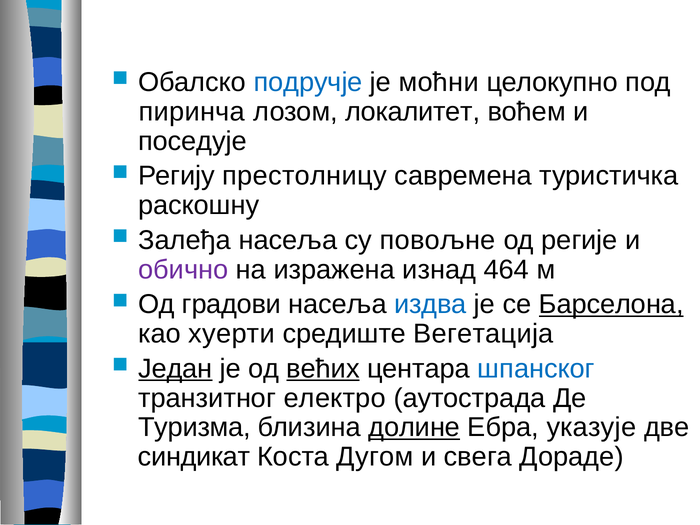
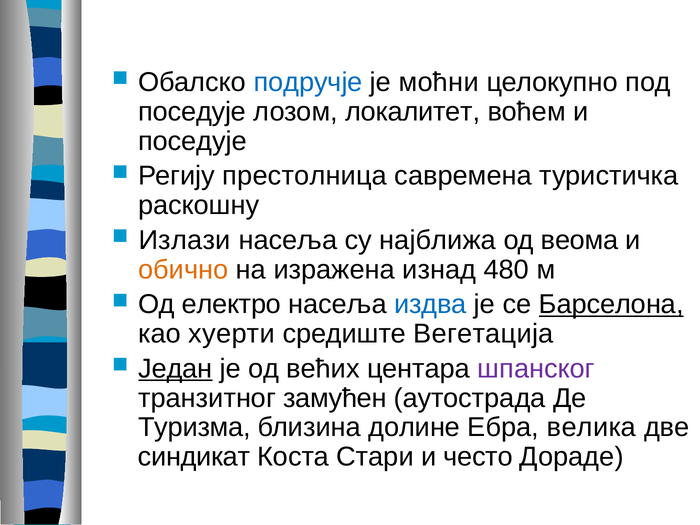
пиринча: пиринча -> поседује (192, 112)
престолницу: престолницу -> престолница (305, 176)
Залеђа: Залеђа -> Излази (185, 240)
повољне: повољне -> најближа (438, 240)
регије: регије -> веома (580, 240)
обично colour: purple -> orange (183, 270)
464: 464 -> 480 (506, 270)
градови: градови -> електро (232, 304)
већих underline: present -> none (323, 369)
шпанског colour: blue -> purple (536, 369)
електро: електро -> замућен (335, 398)
долине underline: present -> none (414, 427)
указује: указује -> велика (591, 427)
Дугом: Дугом -> Стари (375, 457)
свега: свега -> често (478, 457)
